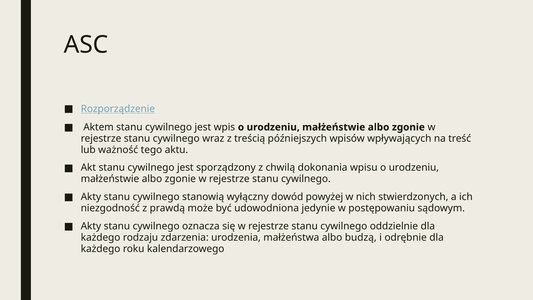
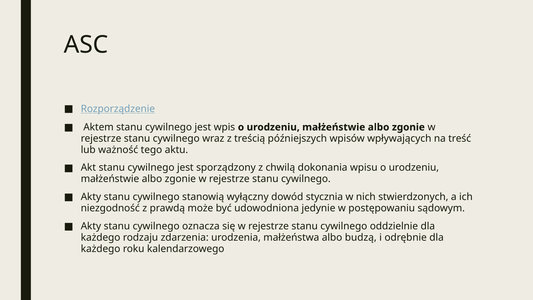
powyżej: powyżej -> stycznia (324, 197)
